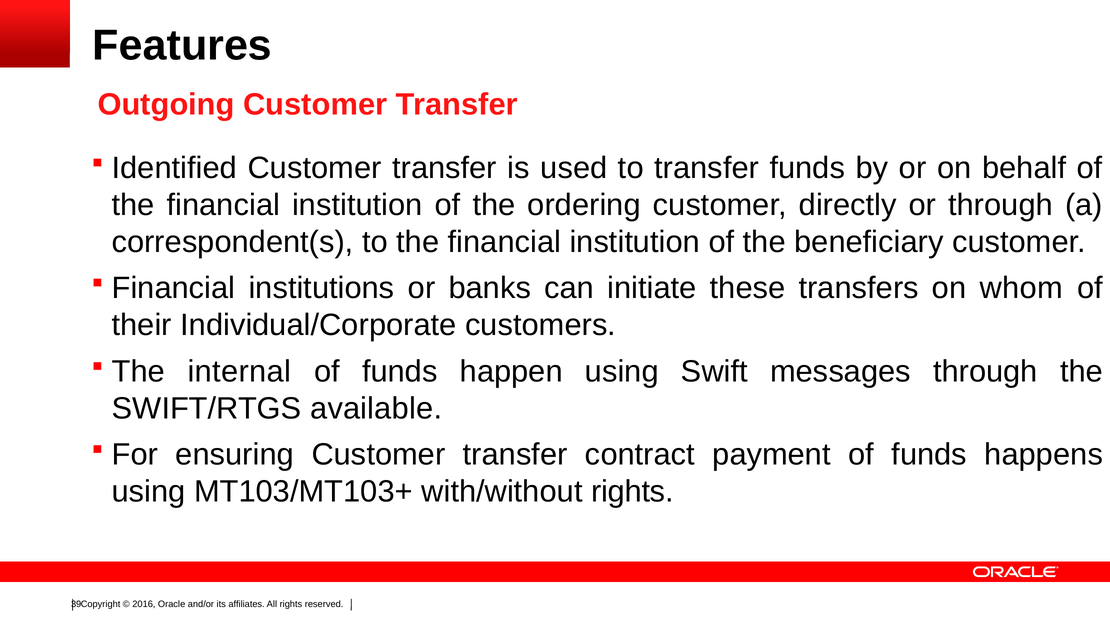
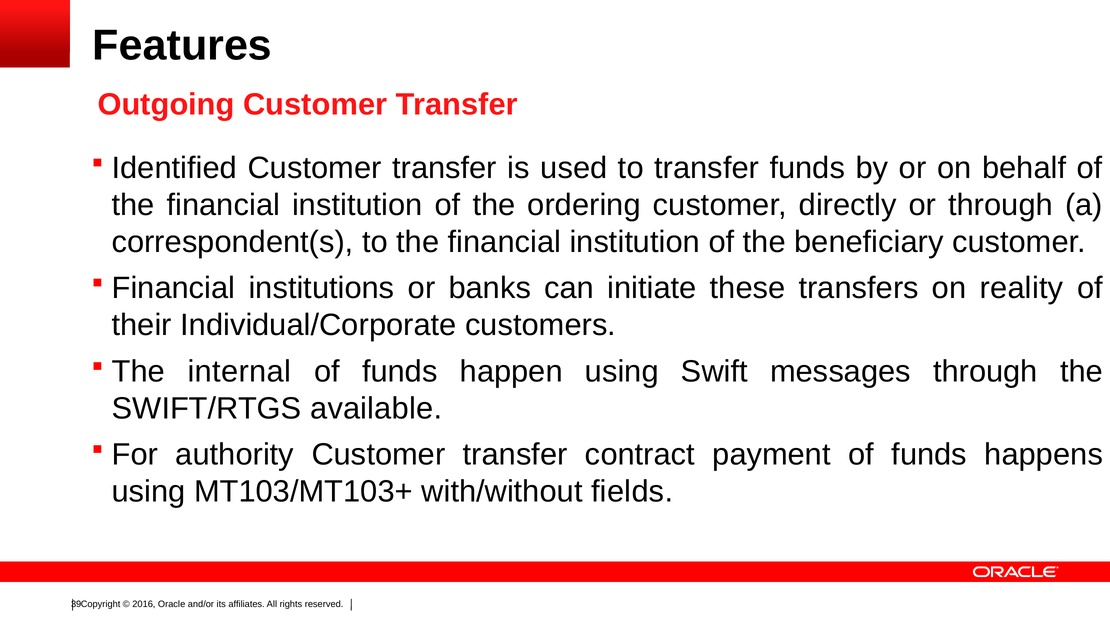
whom: whom -> reality (1022, 288)
ensuring: ensuring -> authority (235, 455)
with/without rights: rights -> fields (632, 492)
